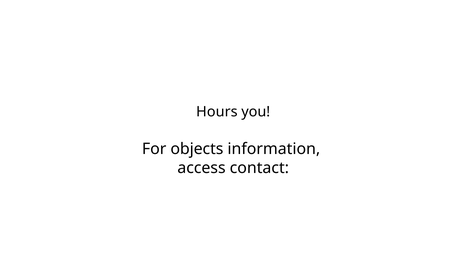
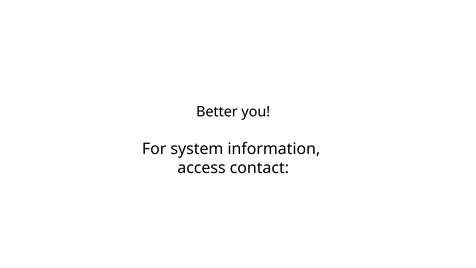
Hours: Hours -> Better (217, 111)
objects: objects -> system (197, 149)
